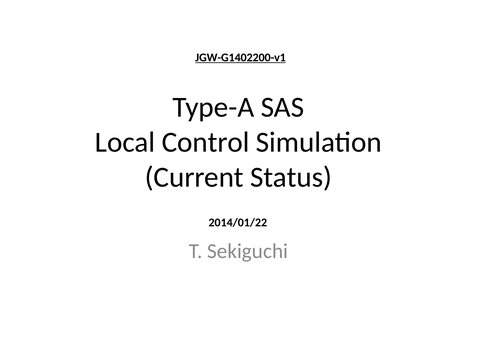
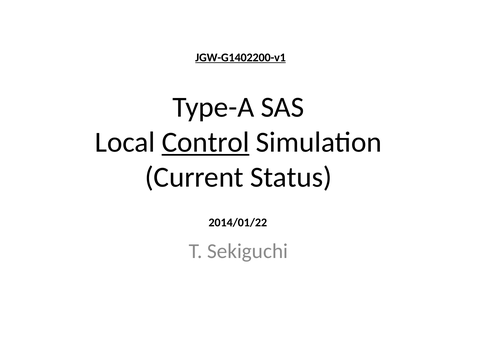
Control underline: none -> present (206, 143)
